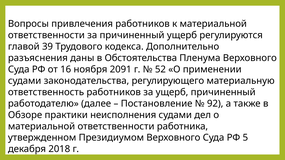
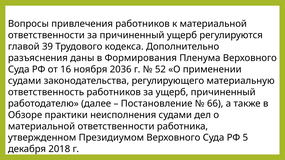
Обстоятельства: Обстоятельства -> Формирования (141, 58)
2091: 2091 -> 2036 (121, 70)
92: 92 -> 66 (215, 104)
